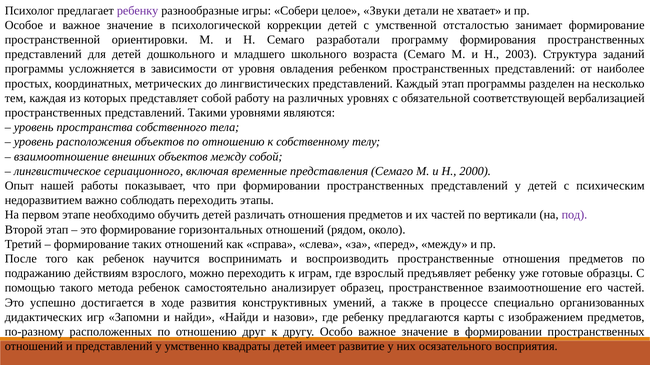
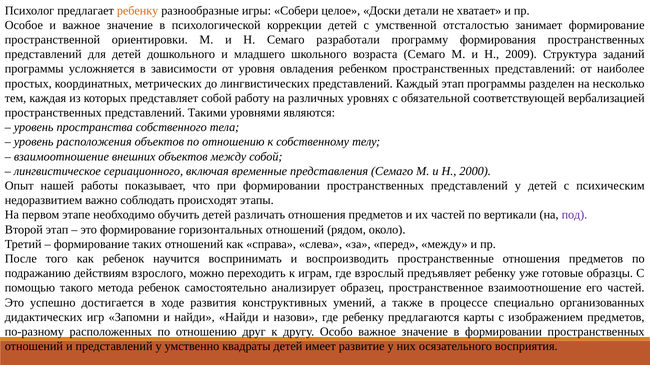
ребенку colour: purple -> orange (138, 11)
Звуки: Звуки -> Доски (382, 11)
2003: 2003 -> 2009 (521, 54)
соблюдать переходить: переходить -> происходят (207, 201)
